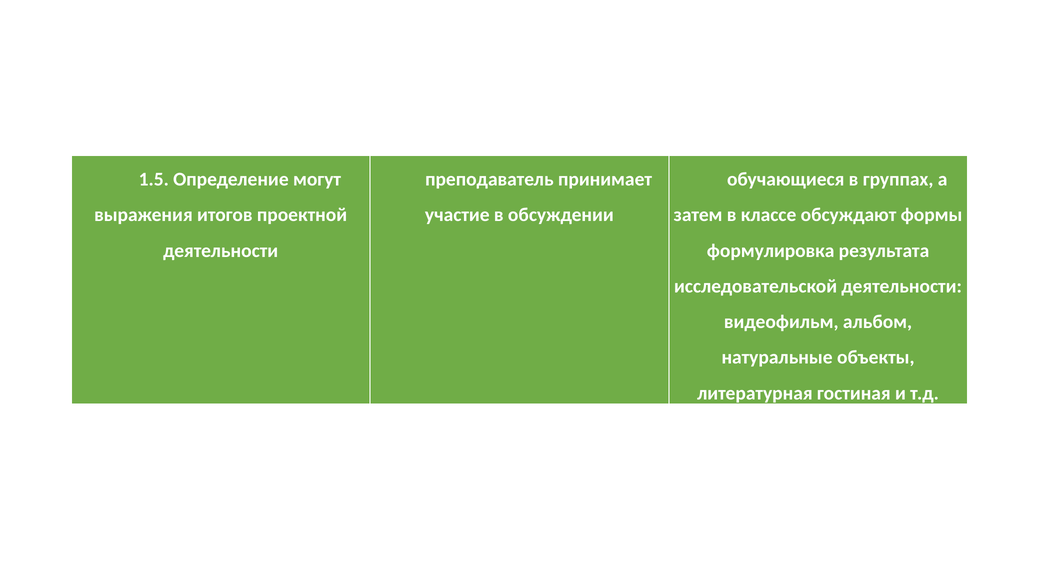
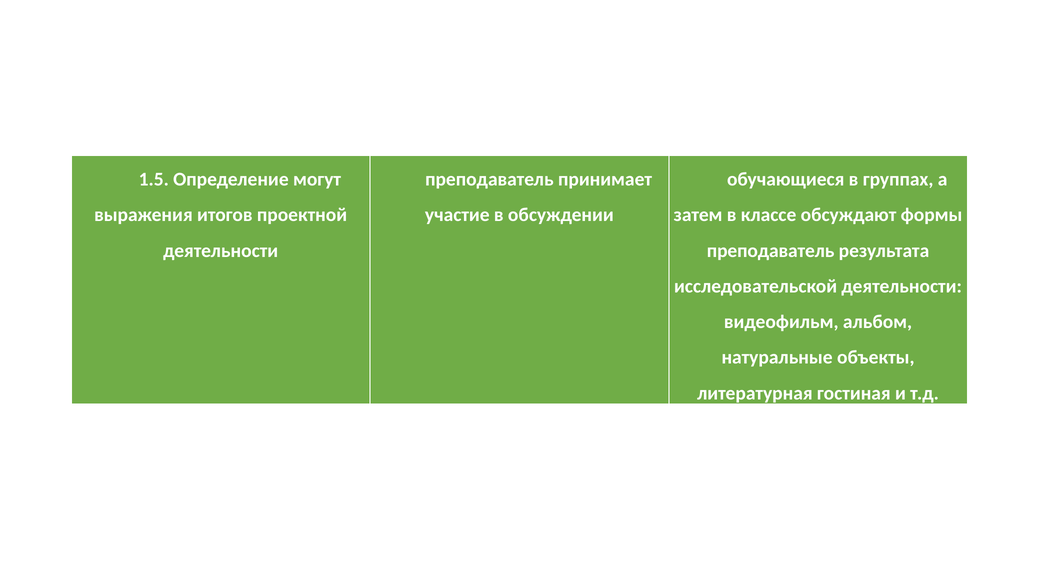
формулировка: формулировка -> преподаватель (771, 251)
